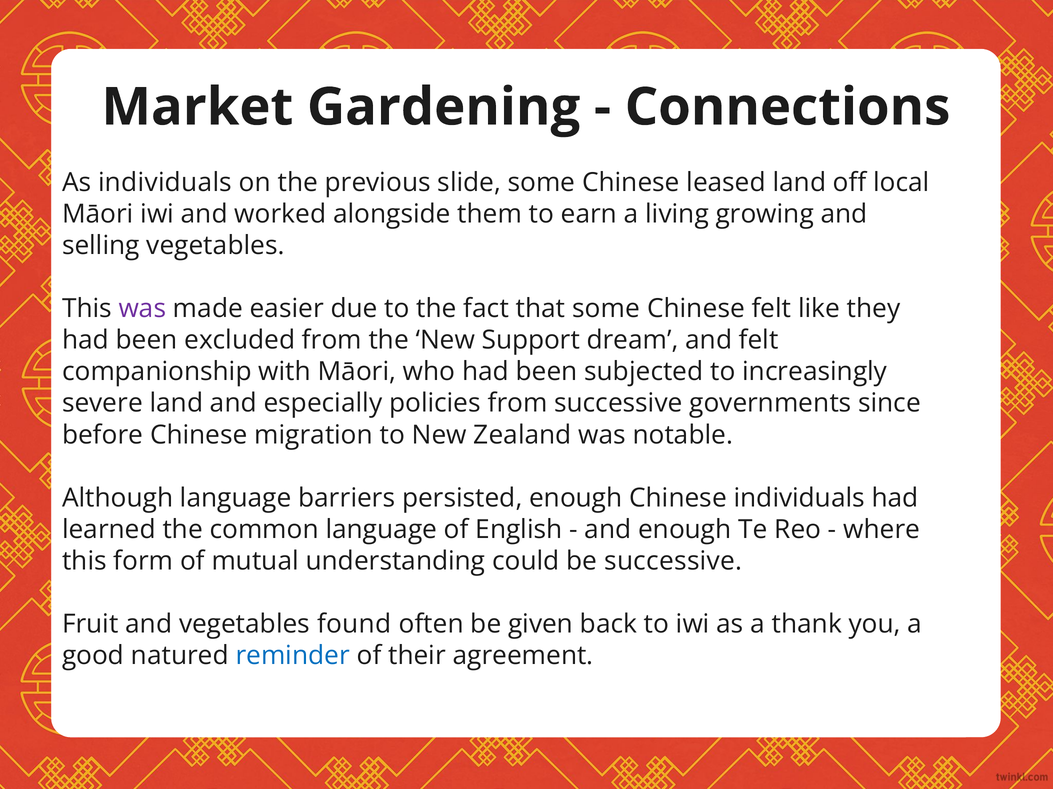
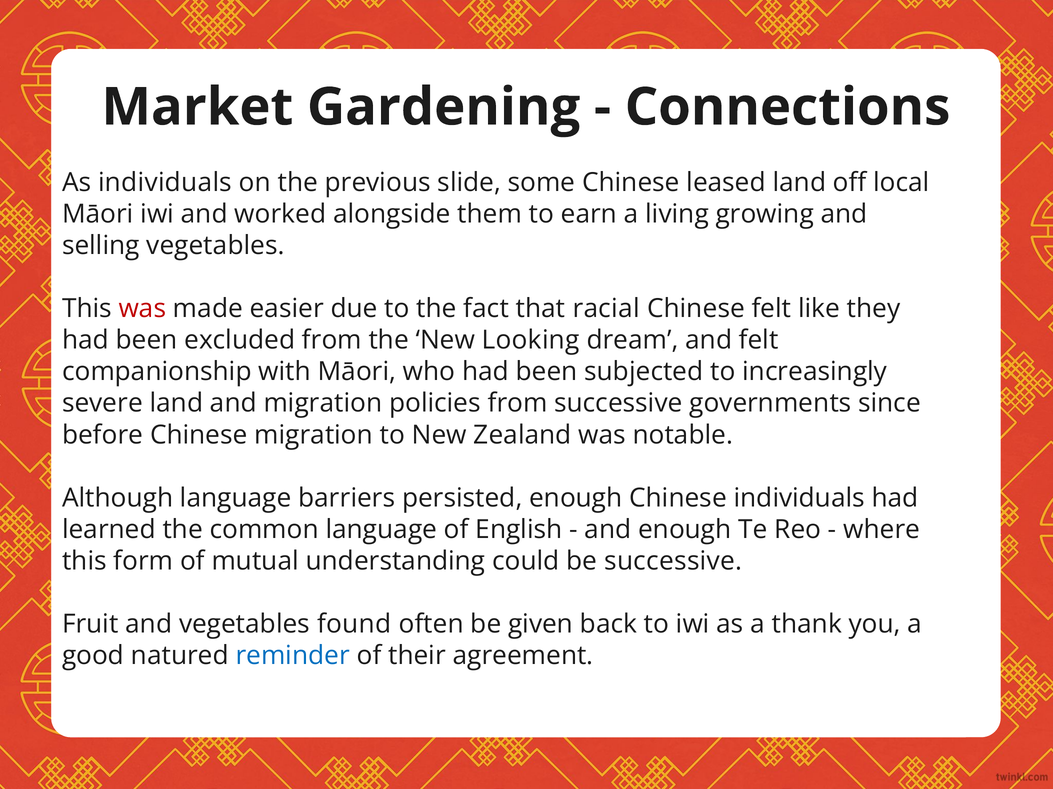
was colour: purple -> red (142, 309)
that some: some -> racial (606, 309)
Support: Support -> Looking (531, 341)
and especially: especially -> migration (323, 404)
